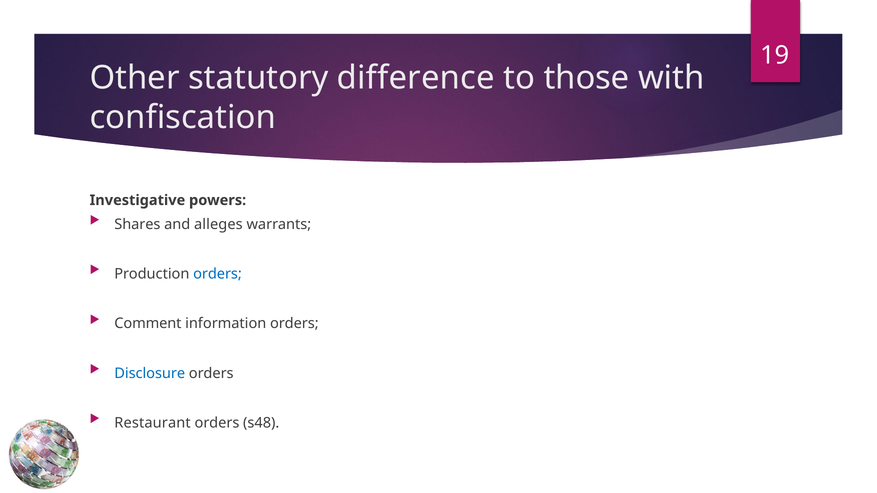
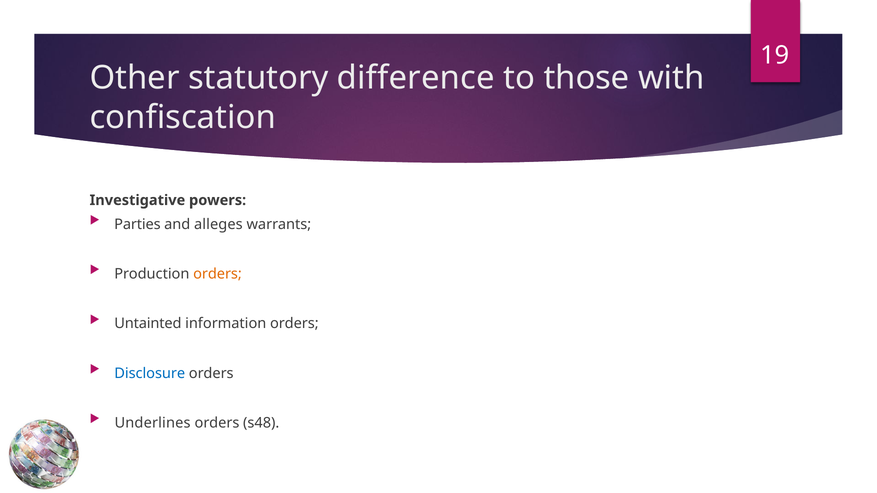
Shares: Shares -> Parties (137, 224)
orders colour: blue -> orange (218, 274)
Comment: Comment -> Untainted (148, 324)
Restaurant: Restaurant -> Underlines (153, 423)
